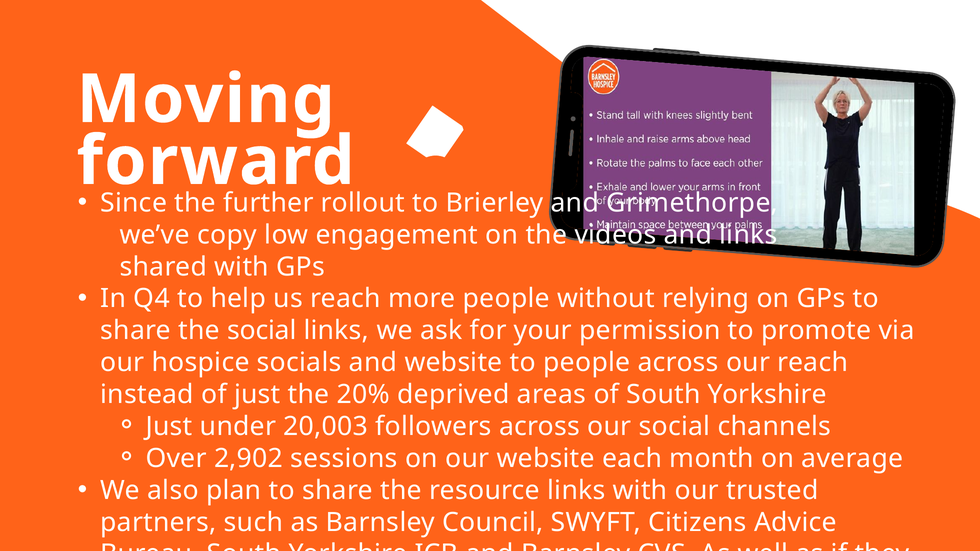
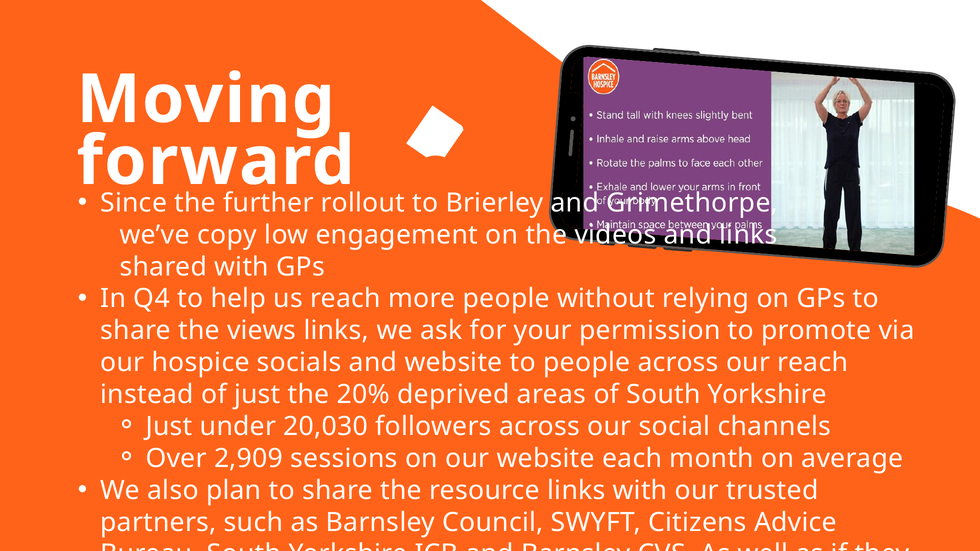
the social: social -> views (262, 331)
20,003: 20,003 -> 20,030 (326, 427)
2,902: 2,902 -> 2,909 (248, 459)
